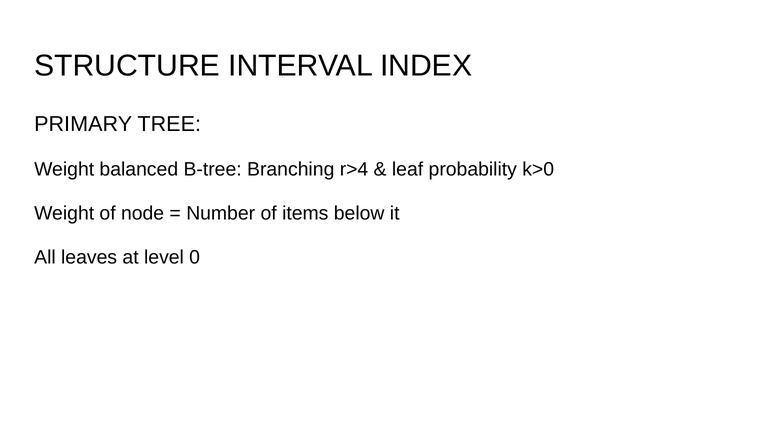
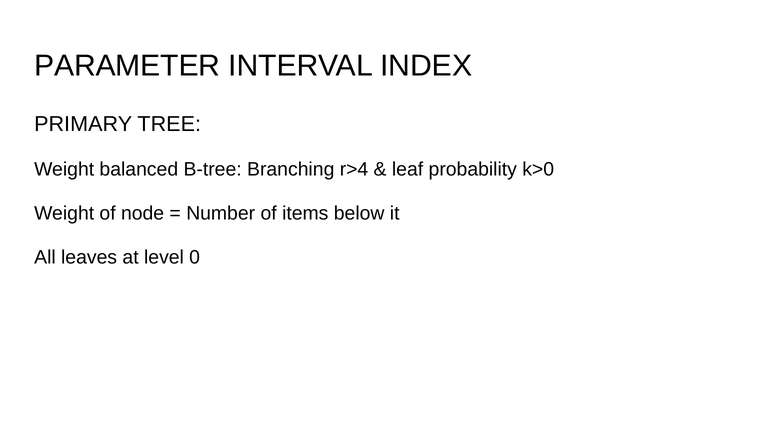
STRUCTURE: STRUCTURE -> PARAMETER (127, 66)
